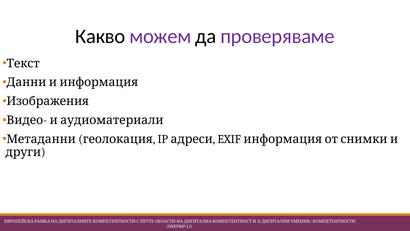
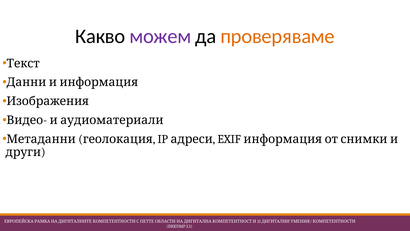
проверяваме colour: purple -> orange (278, 36)
